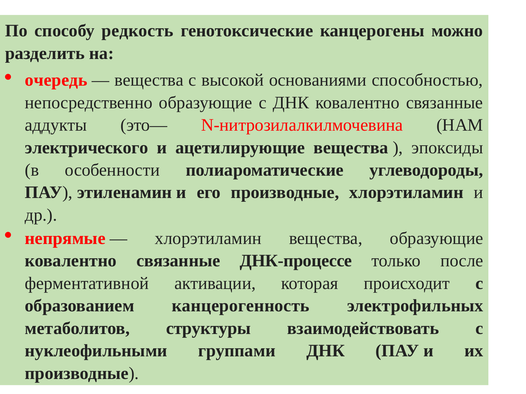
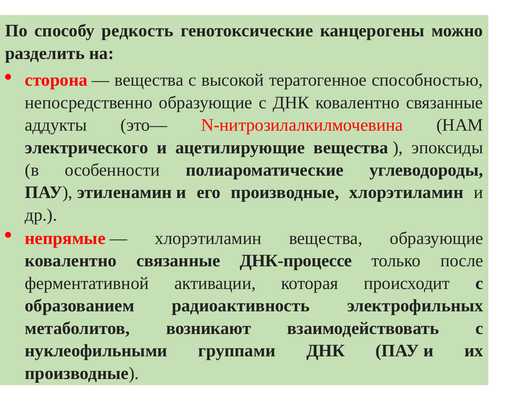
очередь: очередь -> сторона (56, 80)
основаниями: основаниями -> тератогенное (318, 80)
канцерогенность: канцерогенность -> радиоактивность (241, 306)
структуры: структуры -> возникают (209, 329)
